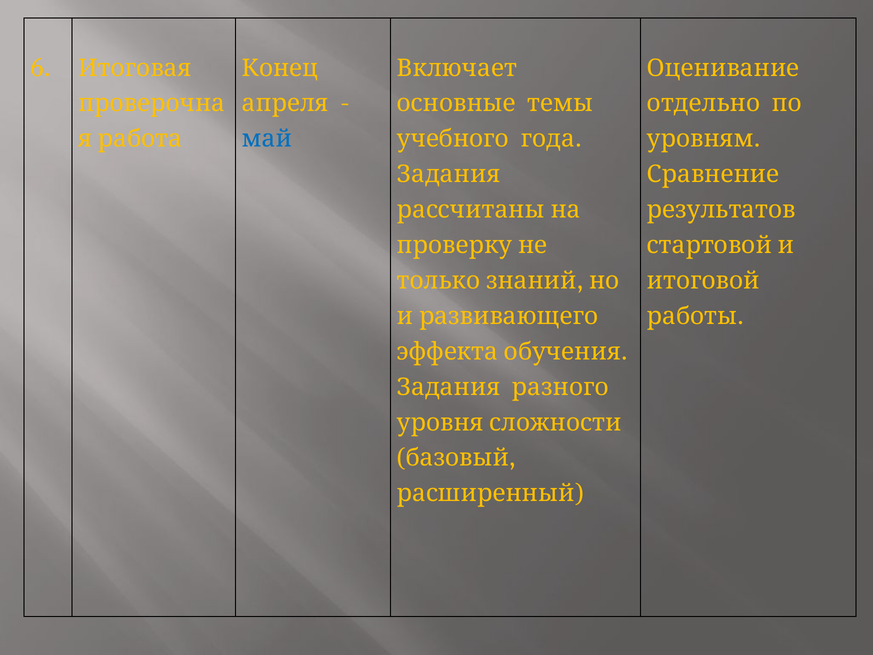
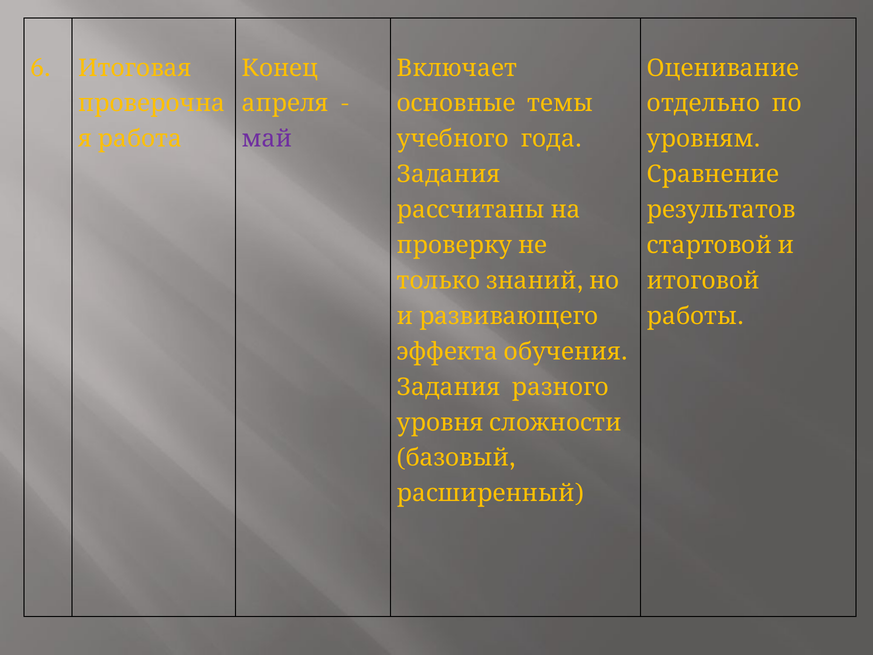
май colour: blue -> purple (267, 139)
